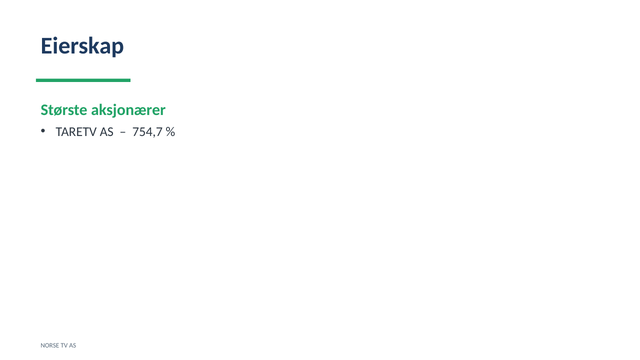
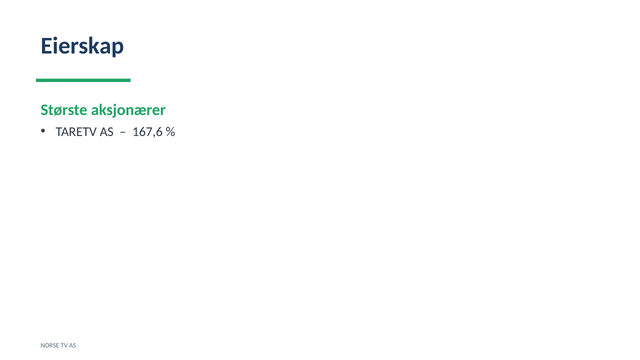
754,7: 754,7 -> 167,6 (148, 132)
